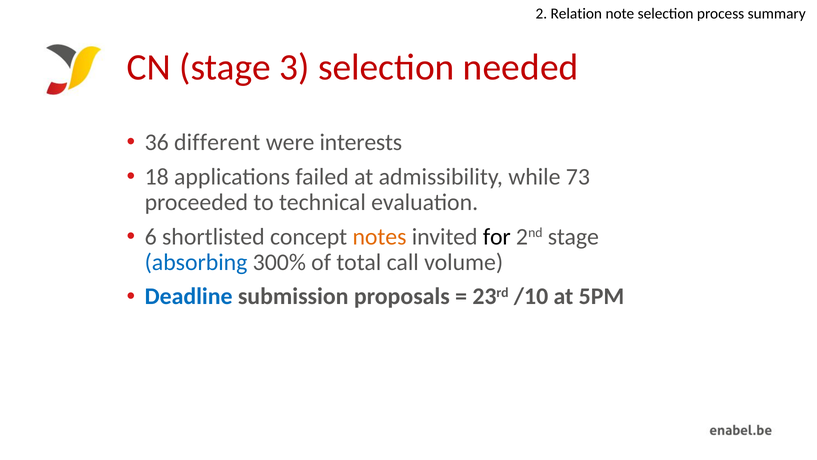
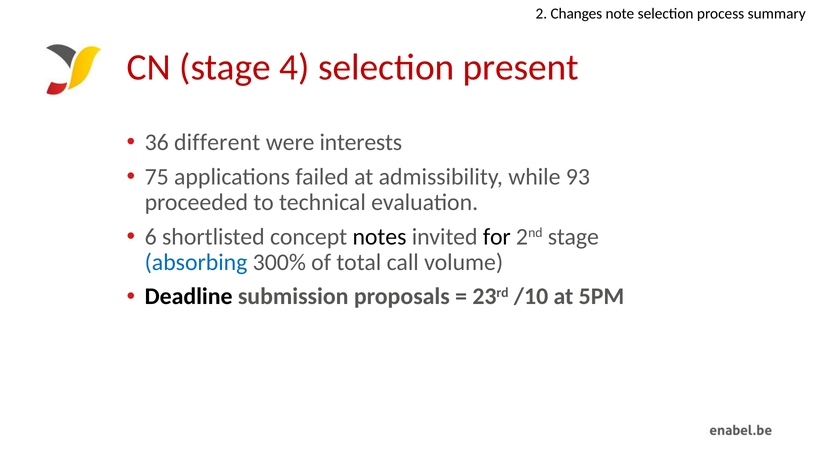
Relation: Relation -> Changes (576, 14)
3: 3 -> 4 (294, 67)
needed: needed -> present (521, 67)
18: 18 -> 75 (157, 177)
73: 73 -> 93 (578, 177)
notes colour: orange -> black (379, 236)
Deadline colour: blue -> black (189, 296)
